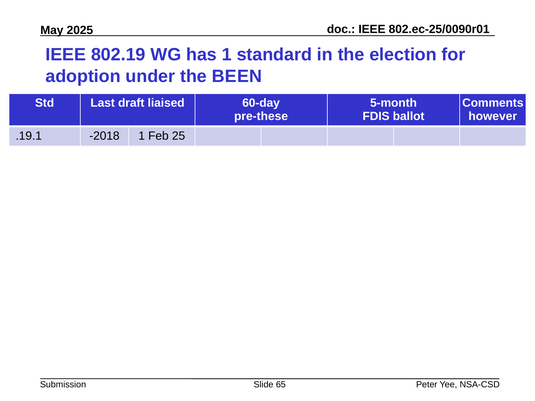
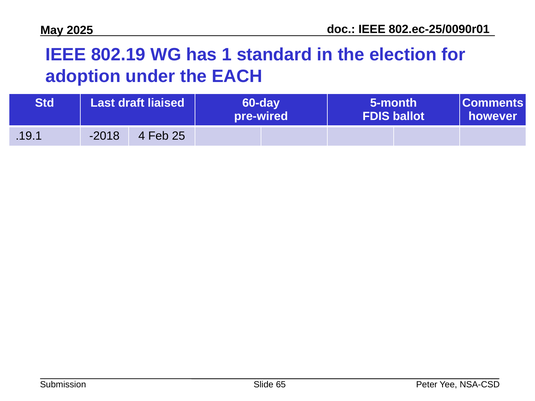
BEEN: BEEN -> EACH (237, 76)
pre-these: pre-these -> pre-wired (261, 116)
-2018 1: 1 -> 4 (142, 136)
